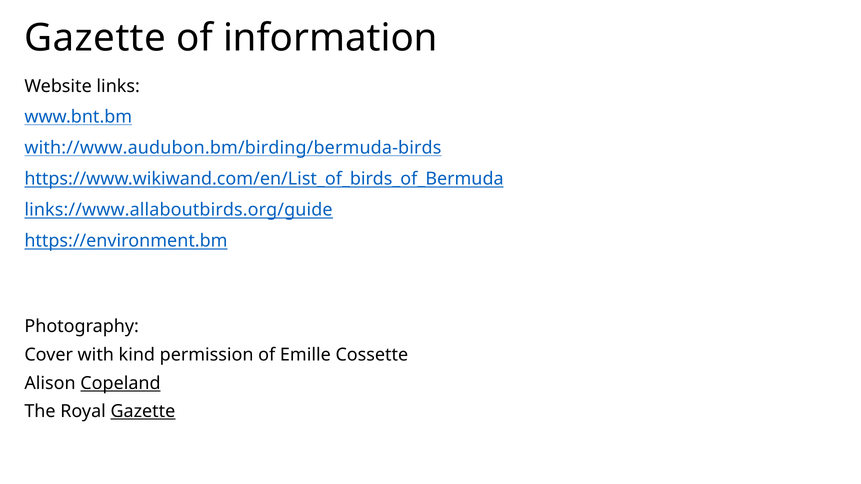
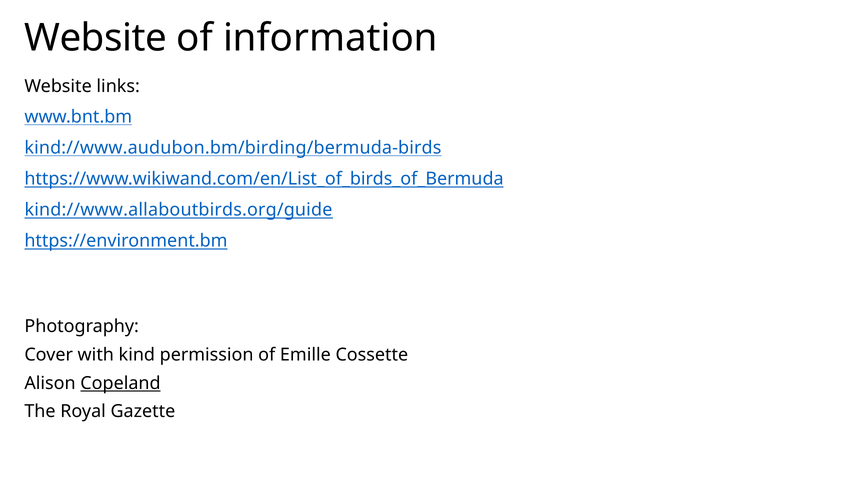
Gazette: Gazette -> Website (96, 38)
with://www.audubon.bm/birding/bermuda-birds: with://www.audubon.bm/birding/bermuda-birds -> kind://www.audubon.bm/birding/bermuda-birds (233, 148)
links://www.allaboutbirds.org/guide: links://www.allaboutbirds.org/guide -> kind://www.allaboutbirds.org/guide (178, 210)
Gazette underline: present -> none (143, 412)
